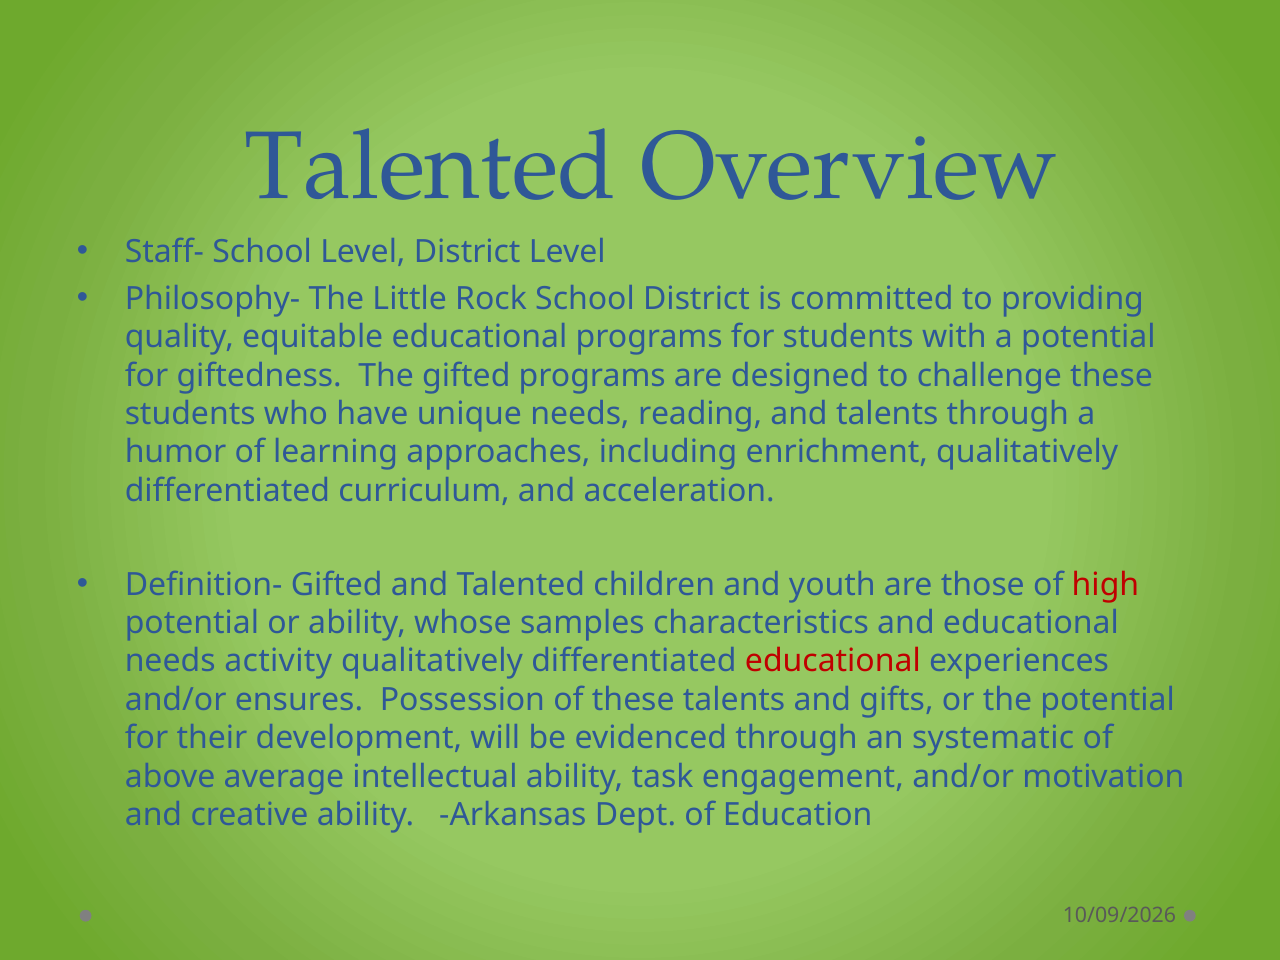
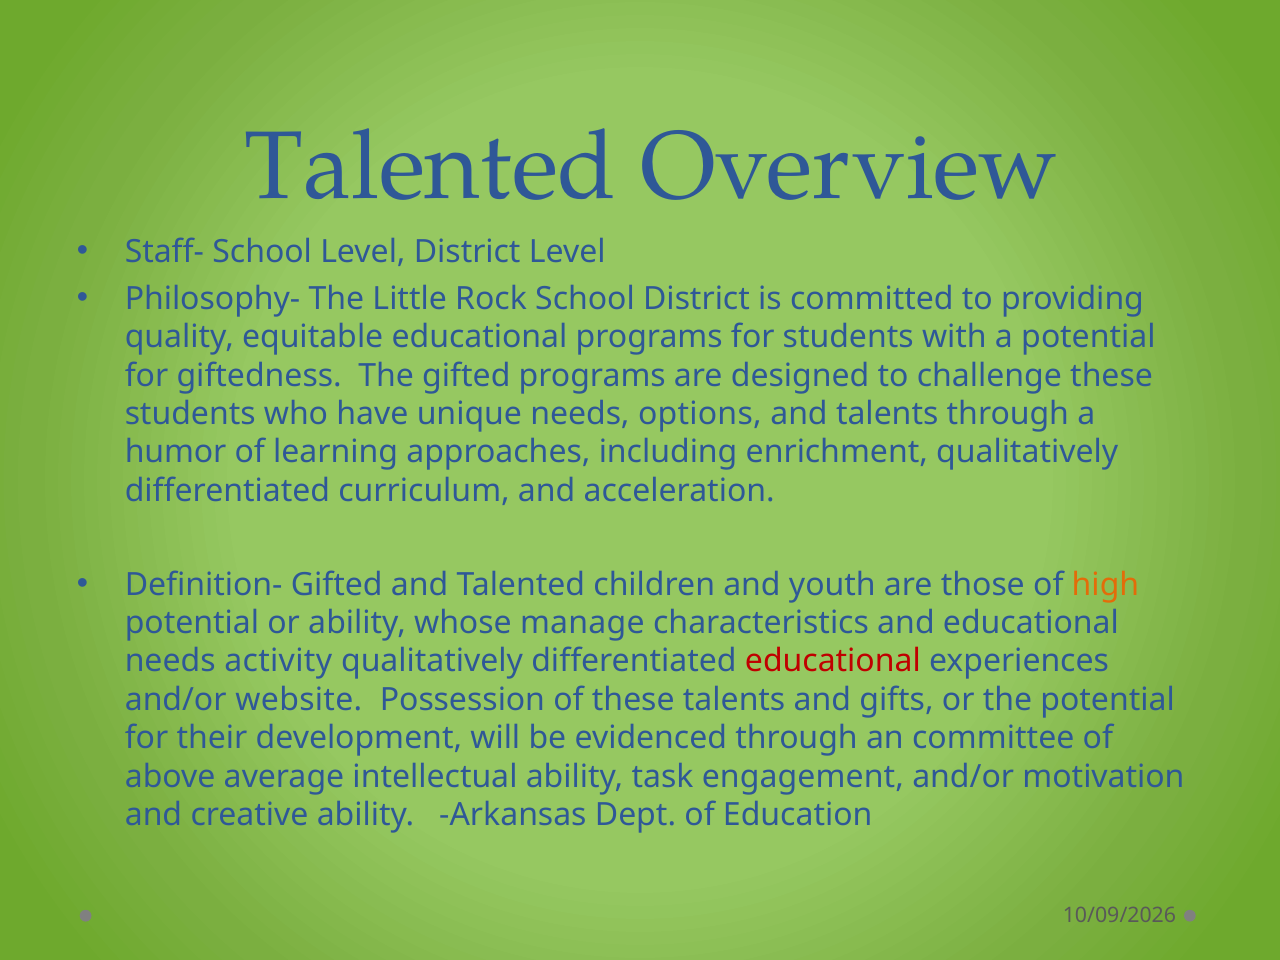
reading: reading -> options (700, 414)
high colour: red -> orange (1105, 585)
samples: samples -> manage (582, 623)
ensures: ensures -> website (299, 700)
systematic: systematic -> committee (993, 738)
